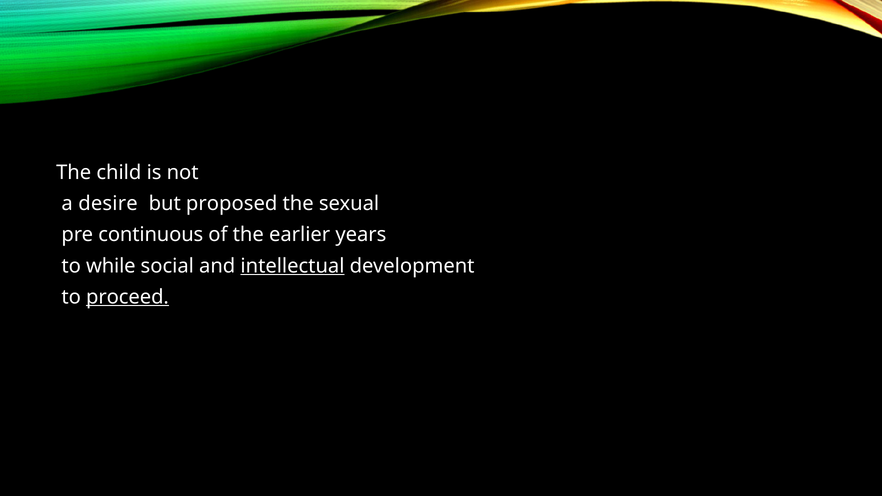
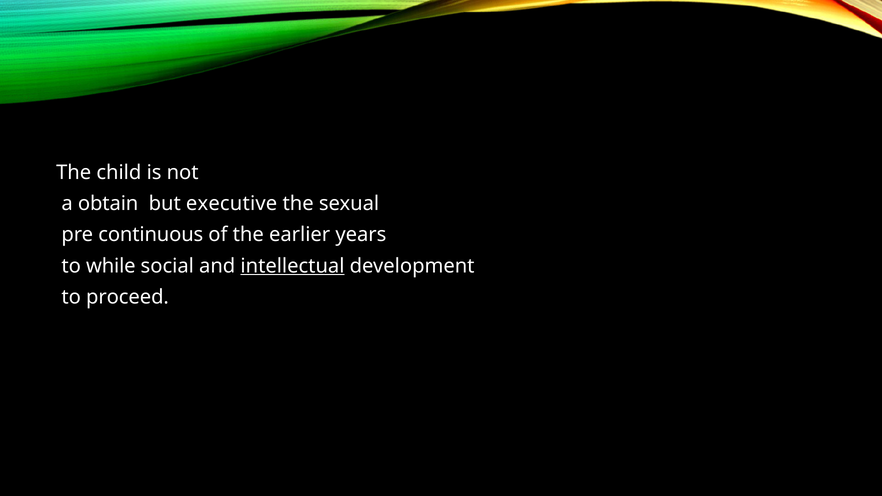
desire: desire -> obtain (108, 204)
proposed: proposed -> executive (232, 204)
proceed underline: present -> none (127, 297)
